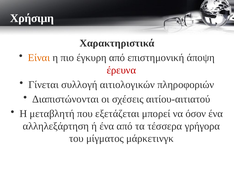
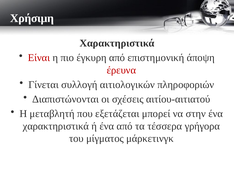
Είναι colour: orange -> red (39, 58)
όσον: όσον -> στην (196, 114)
αλληλεξάρτηση: αλληλεξάρτηση -> χαρακτηριστικά (56, 126)
